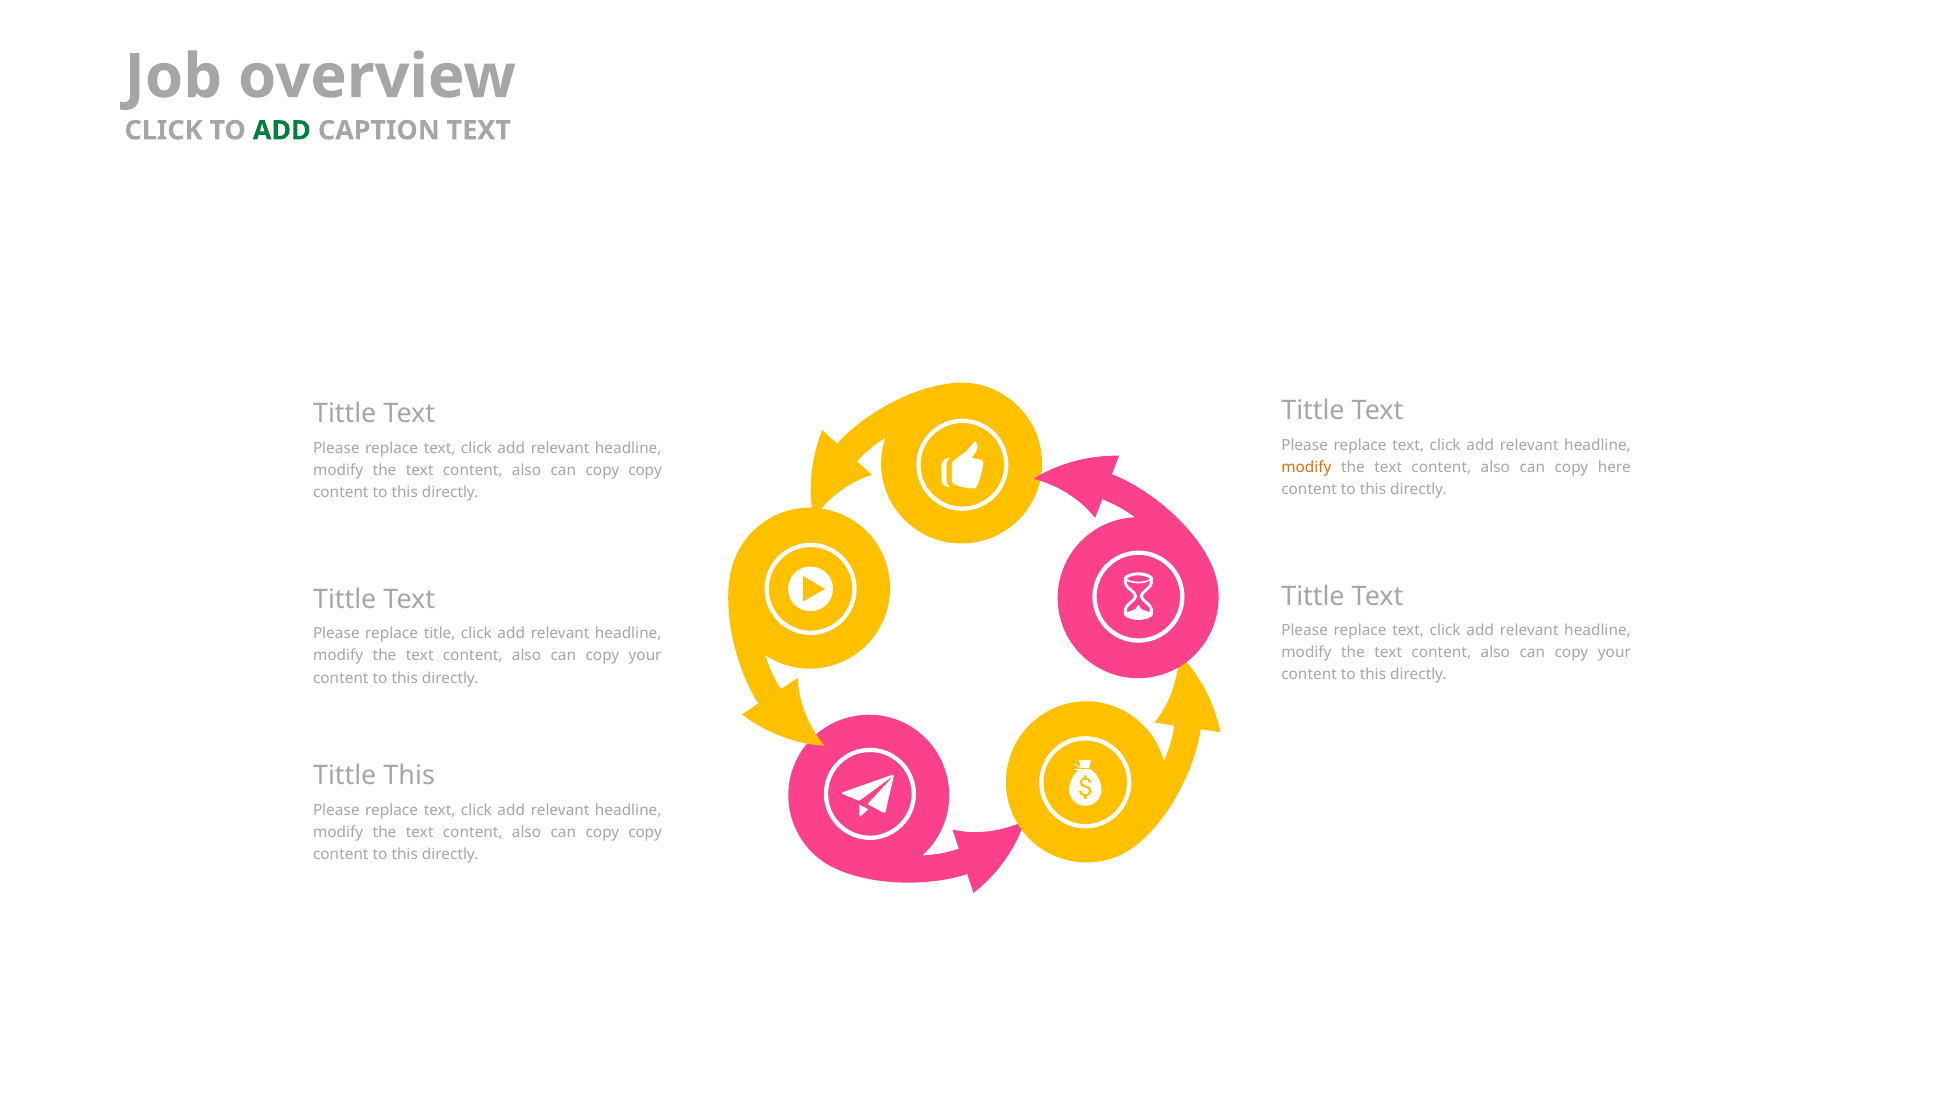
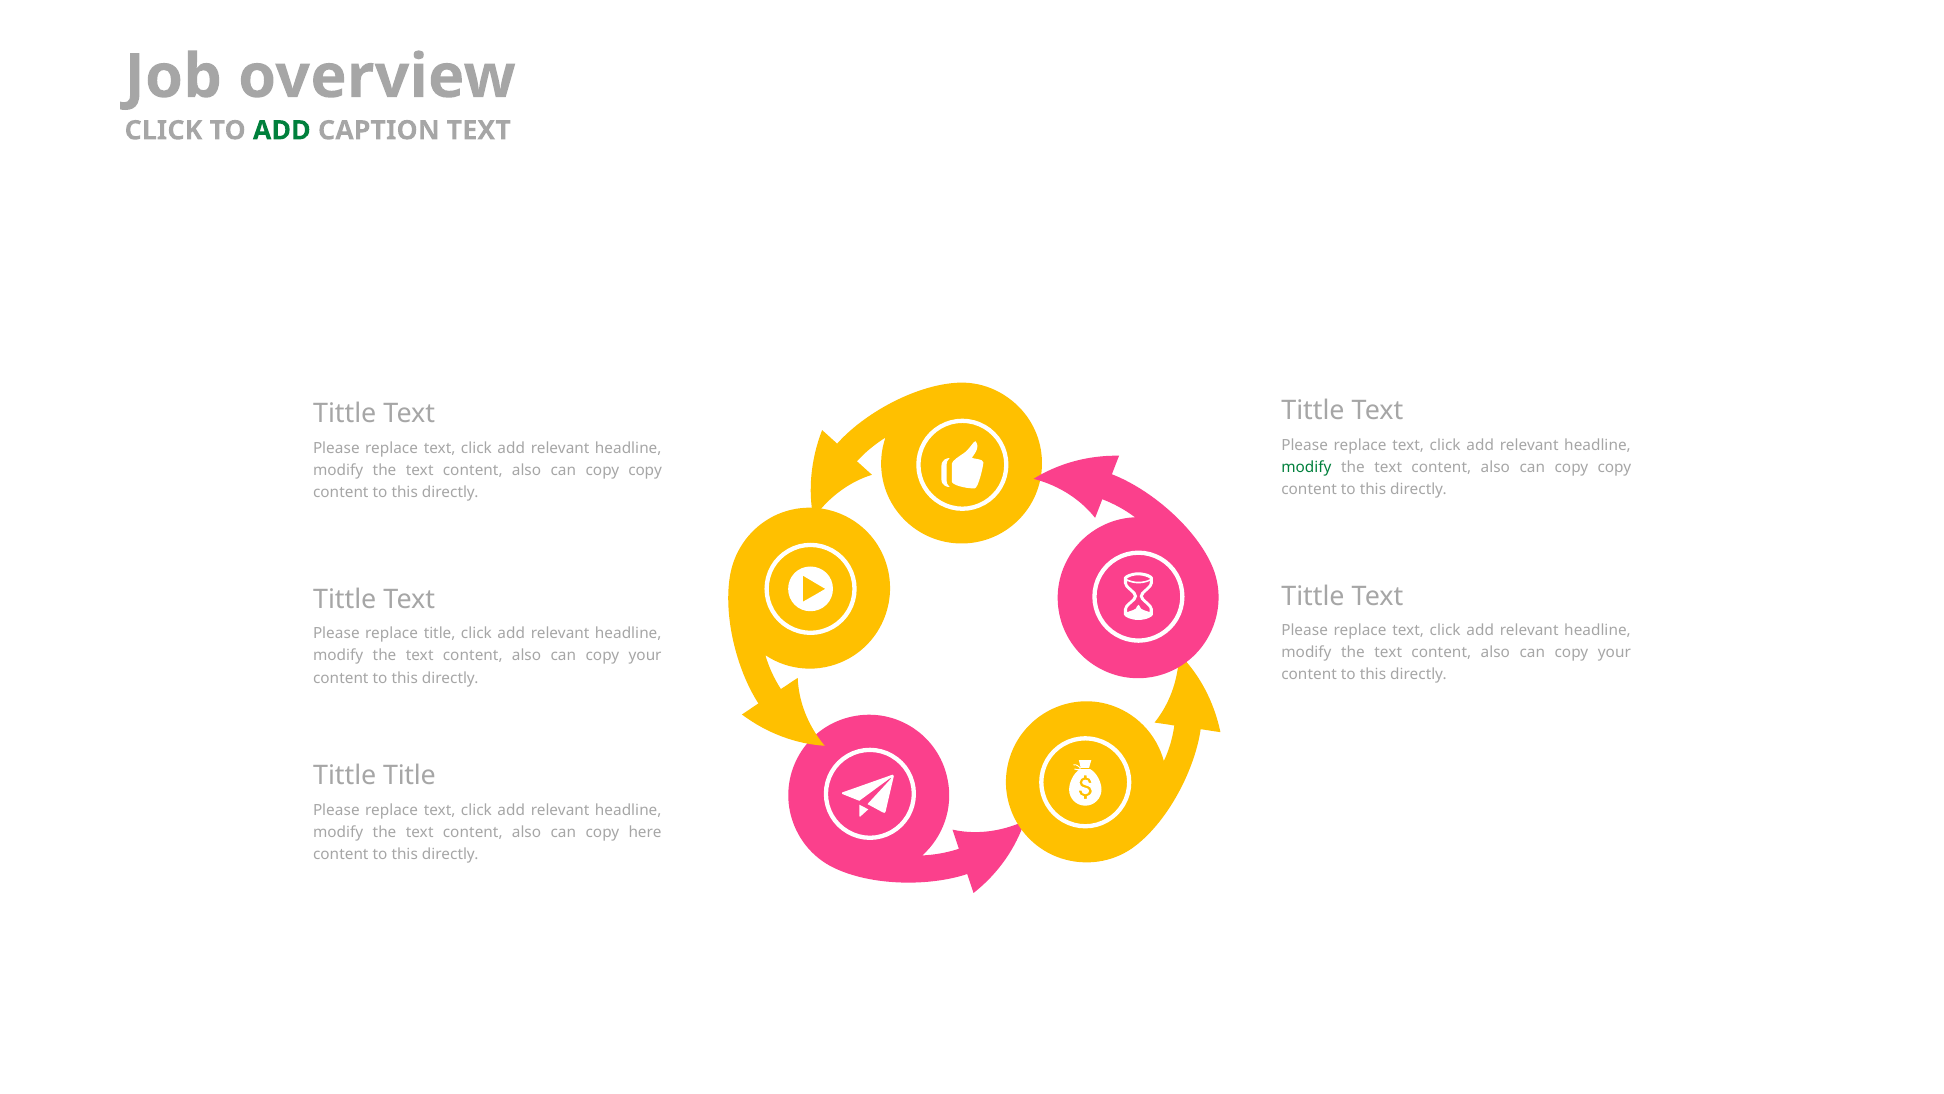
modify colour: orange -> green (1306, 467)
here: here -> copy (1614, 467)
Tittle This: This -> Title (409, 775)
copy: copy -> here (645, 832)
